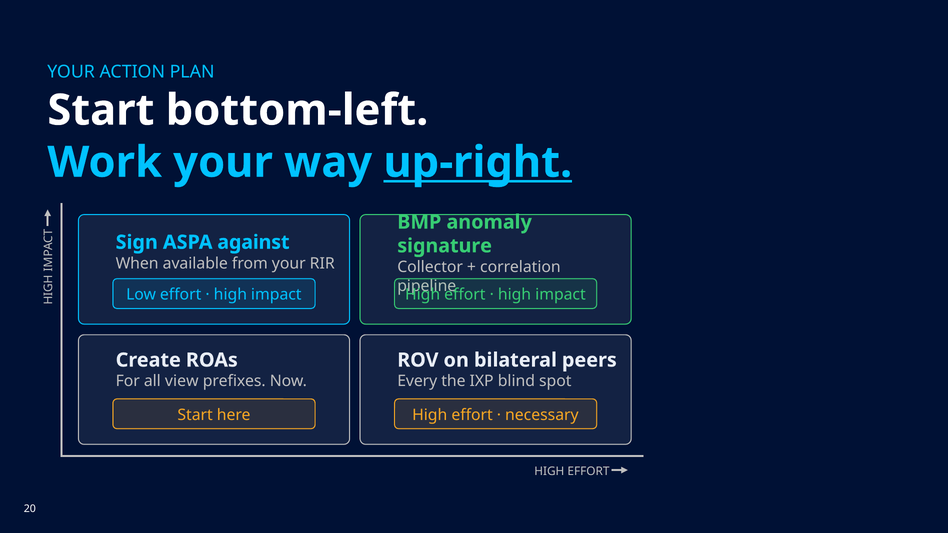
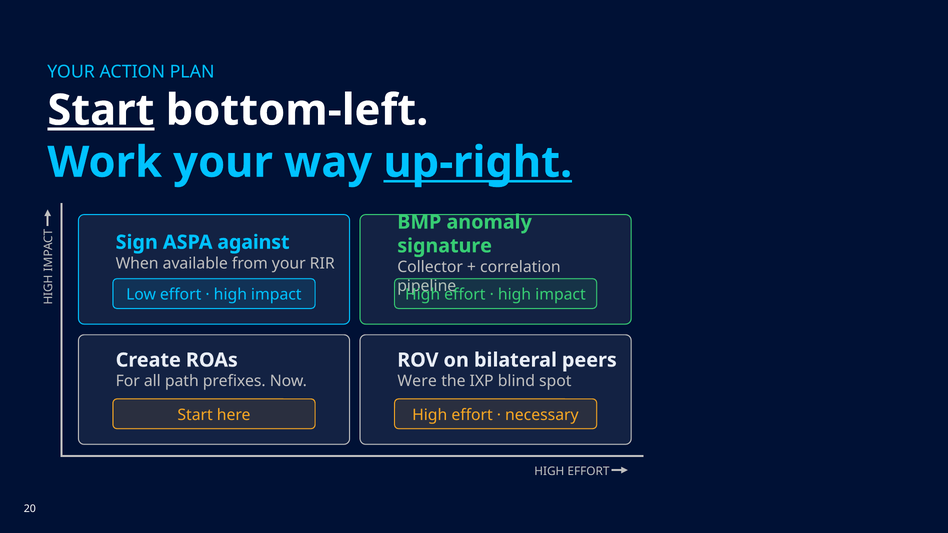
Start underline: none -> present (101, 110)
view: view -> path (182, 381)
Every: Every -> Were (417, 381)
